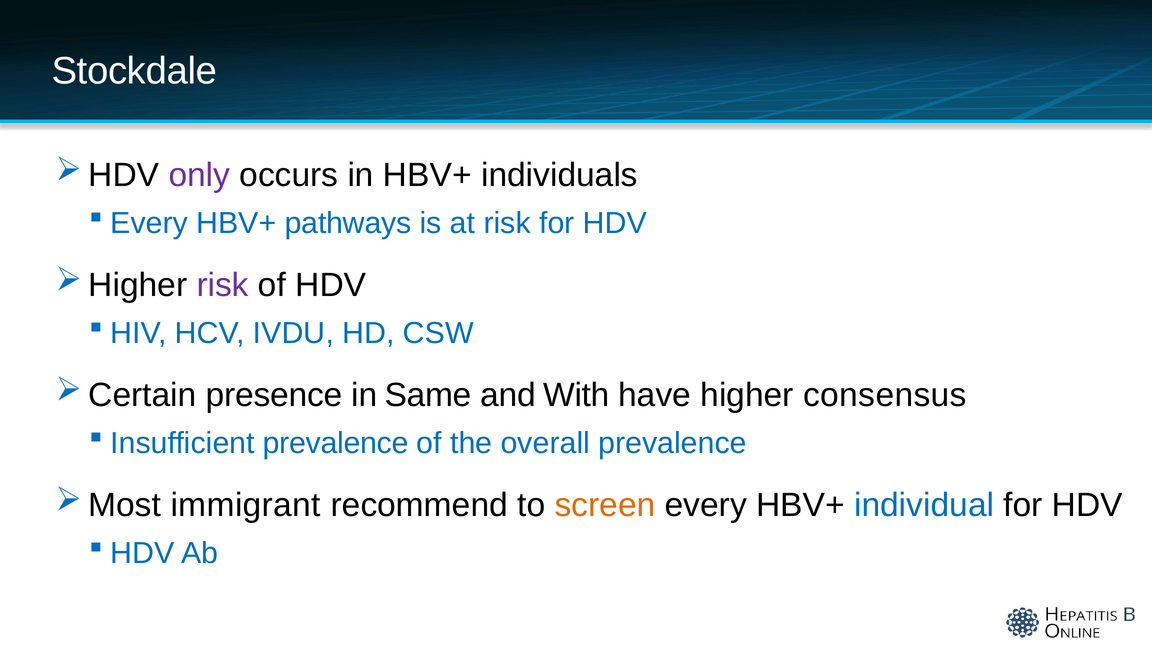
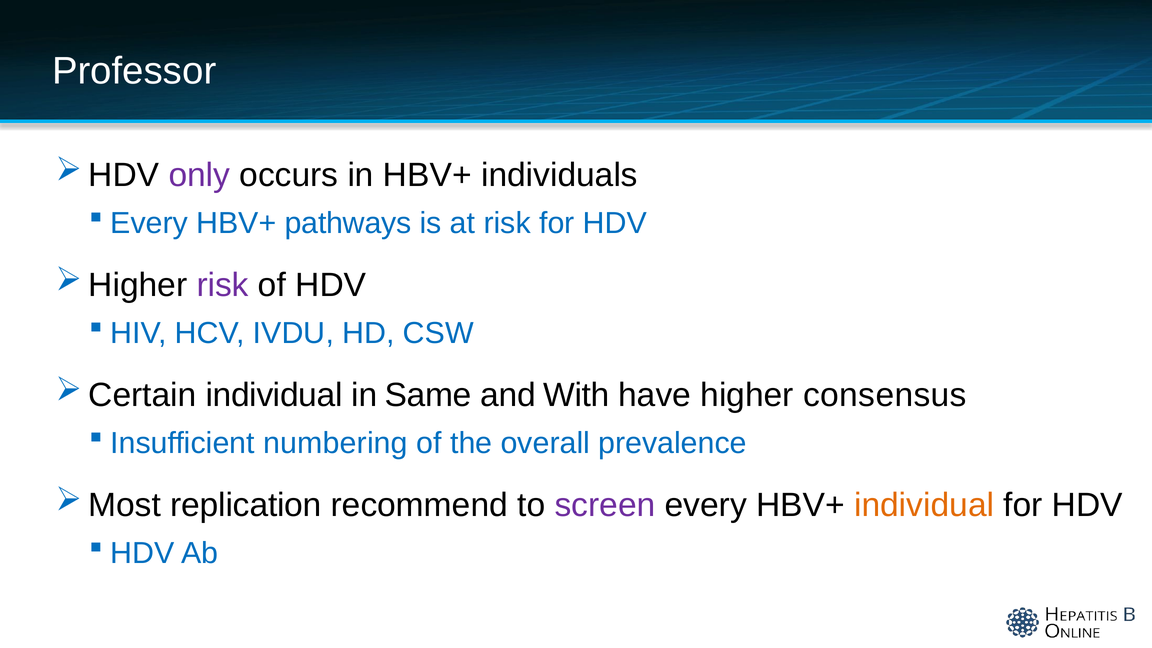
Stockdale: Stockdale -> Professor (134, 71)
presence: presence -> individual (274, 395)
prevalence: prevalence -> numbering (336, 443)
immigrant: immigrant -> replication (246, 505)
screen colour: orange -> purple (605, 505)
individual colour: blue -> orange (924, 505)
